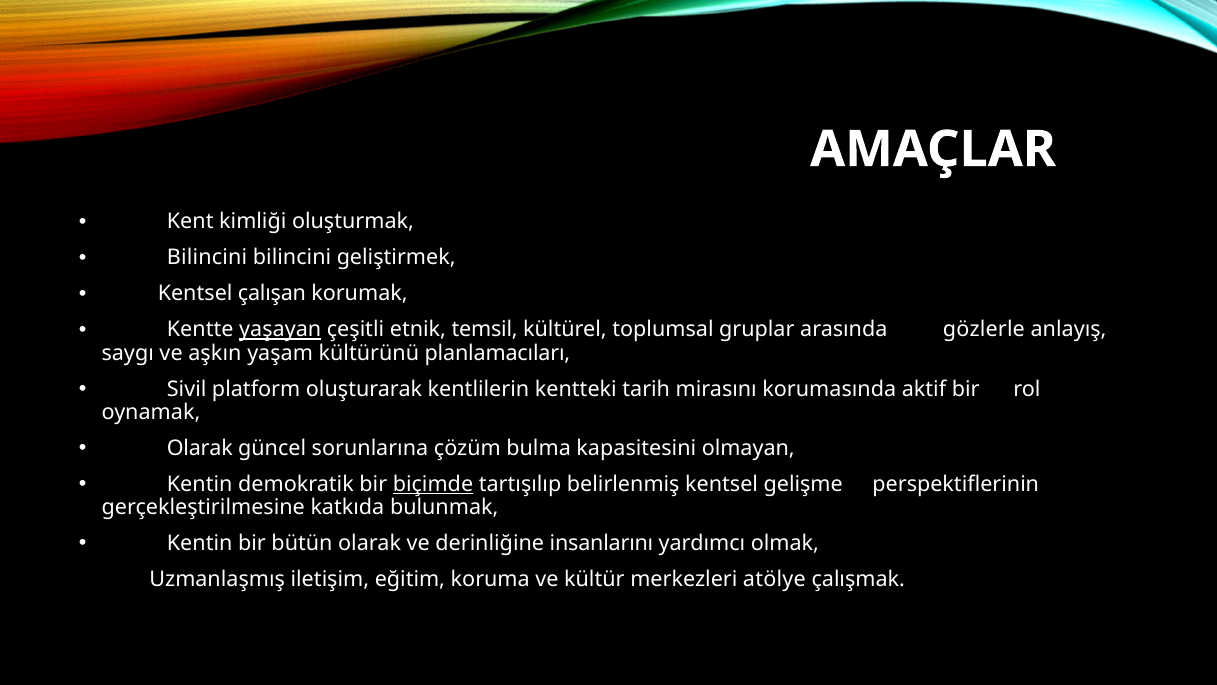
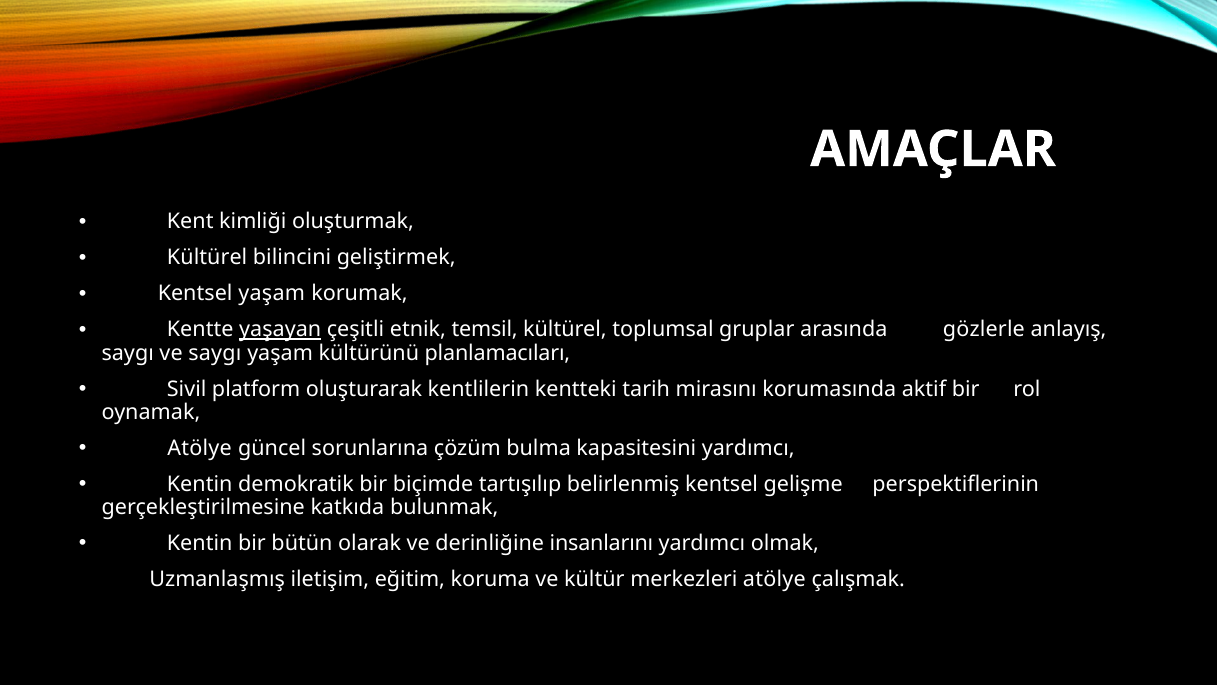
Bilincini: Bilincini -> Kültürel (207, 258)
Kentsel çalışan: çalışan -> yaşam (272, 293)
ve aşkın: aşkın -> saygı (215, 353)
Olarak: Olarak -> Atölye (200, 448)
kapasitesini olmayan: olmayan -> yardımcı (748, 448)
biçimde underline: present -> none (433, 484)
